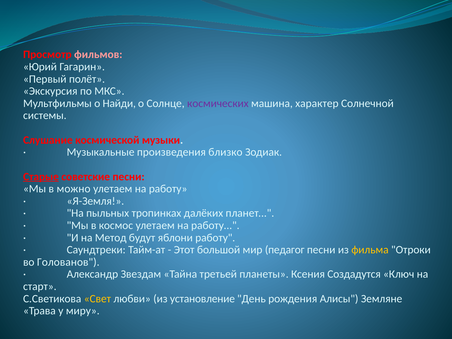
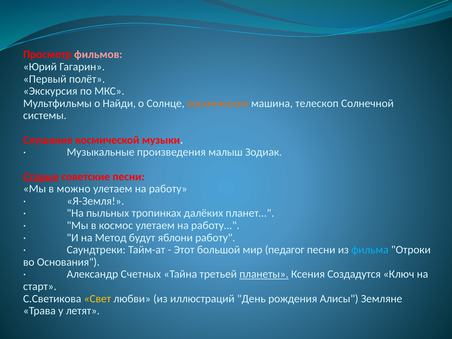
космических colour: purple -> orange (218, 103)
характер: характер -> телескоп (317, 103)
близко: близко -> малыш (226, 152)
фильма colour: yellow -> light blue (370, 250)
Голованов: Голованов -> Основания (68, 262)
Звездам: Звездам -> Счетных (141, 274)
планеты underline: none -> present (264, 274)
установление: установление -> иллюстраций (202, 299)
миру: миру -> летят (83, 311)
